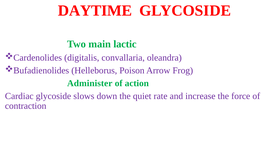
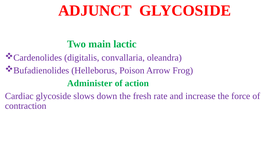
DAYTIME: DAYTIME -> ADJUNCT (95, 11)
quiet: quiet -> fresh (142, 96)
